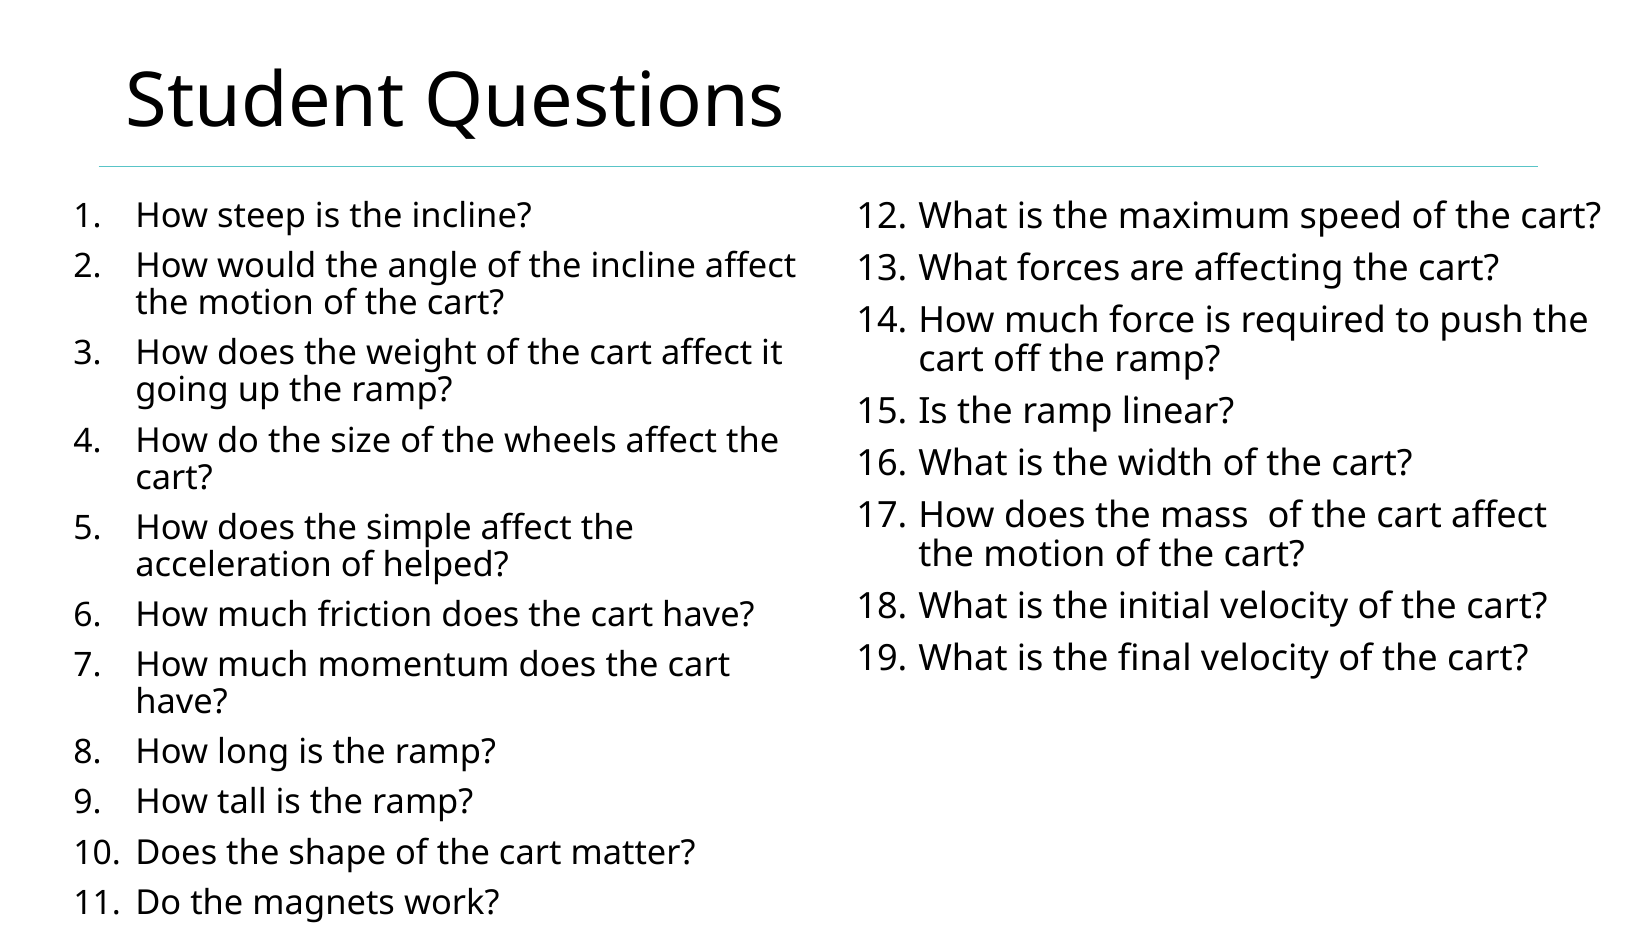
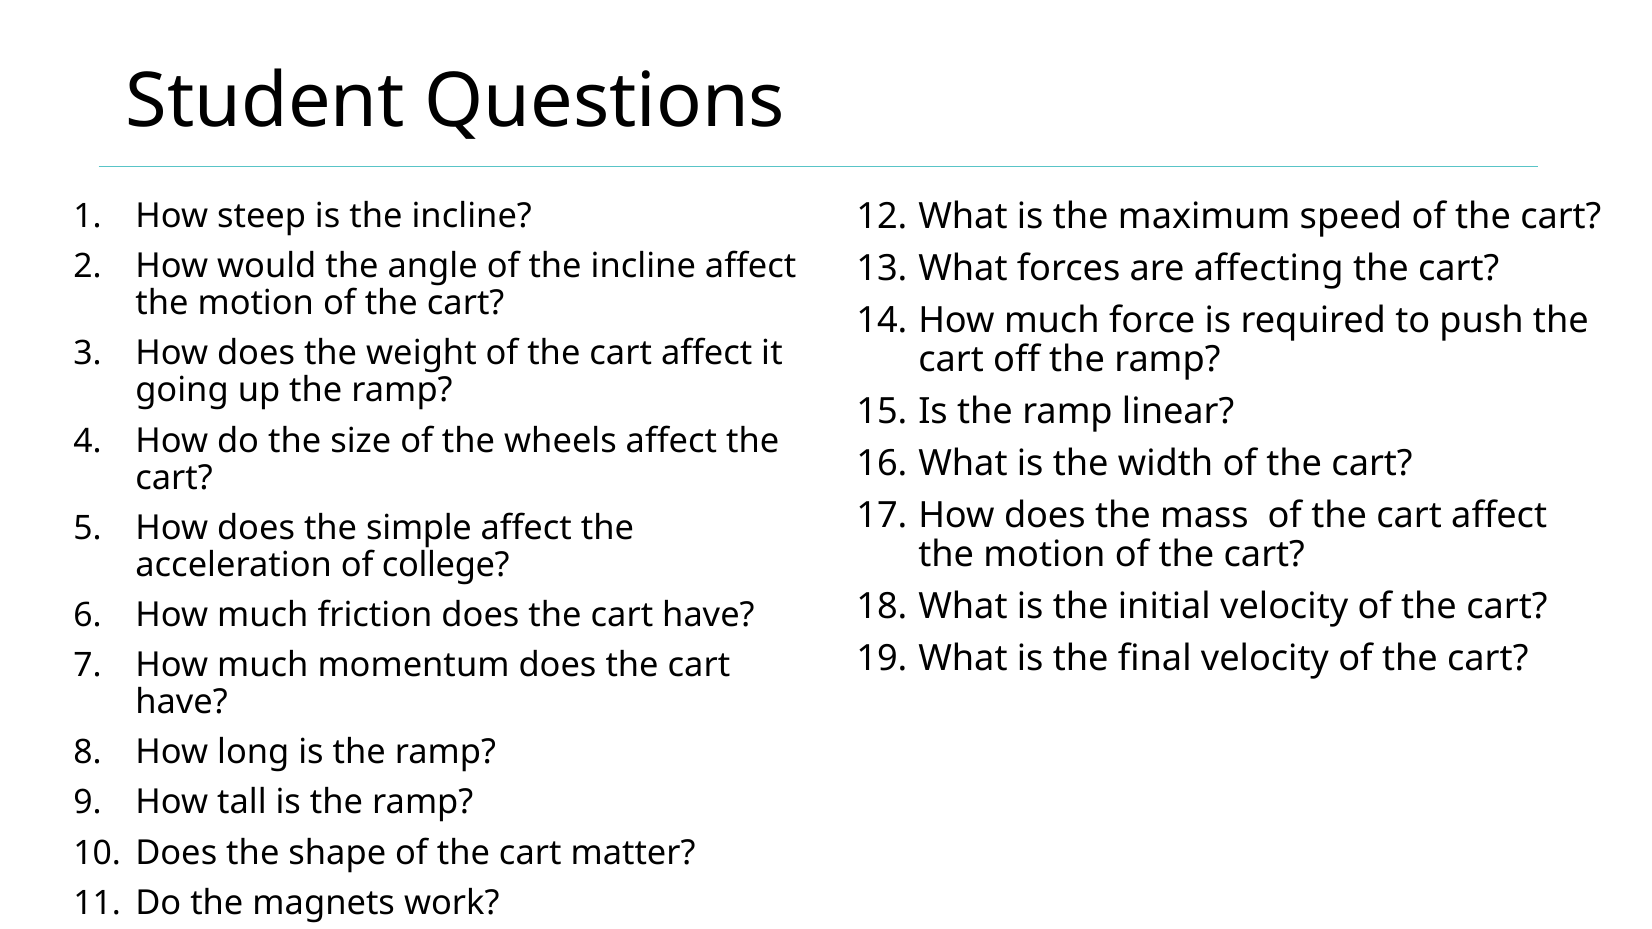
helped: helped -> college (446, 565)
